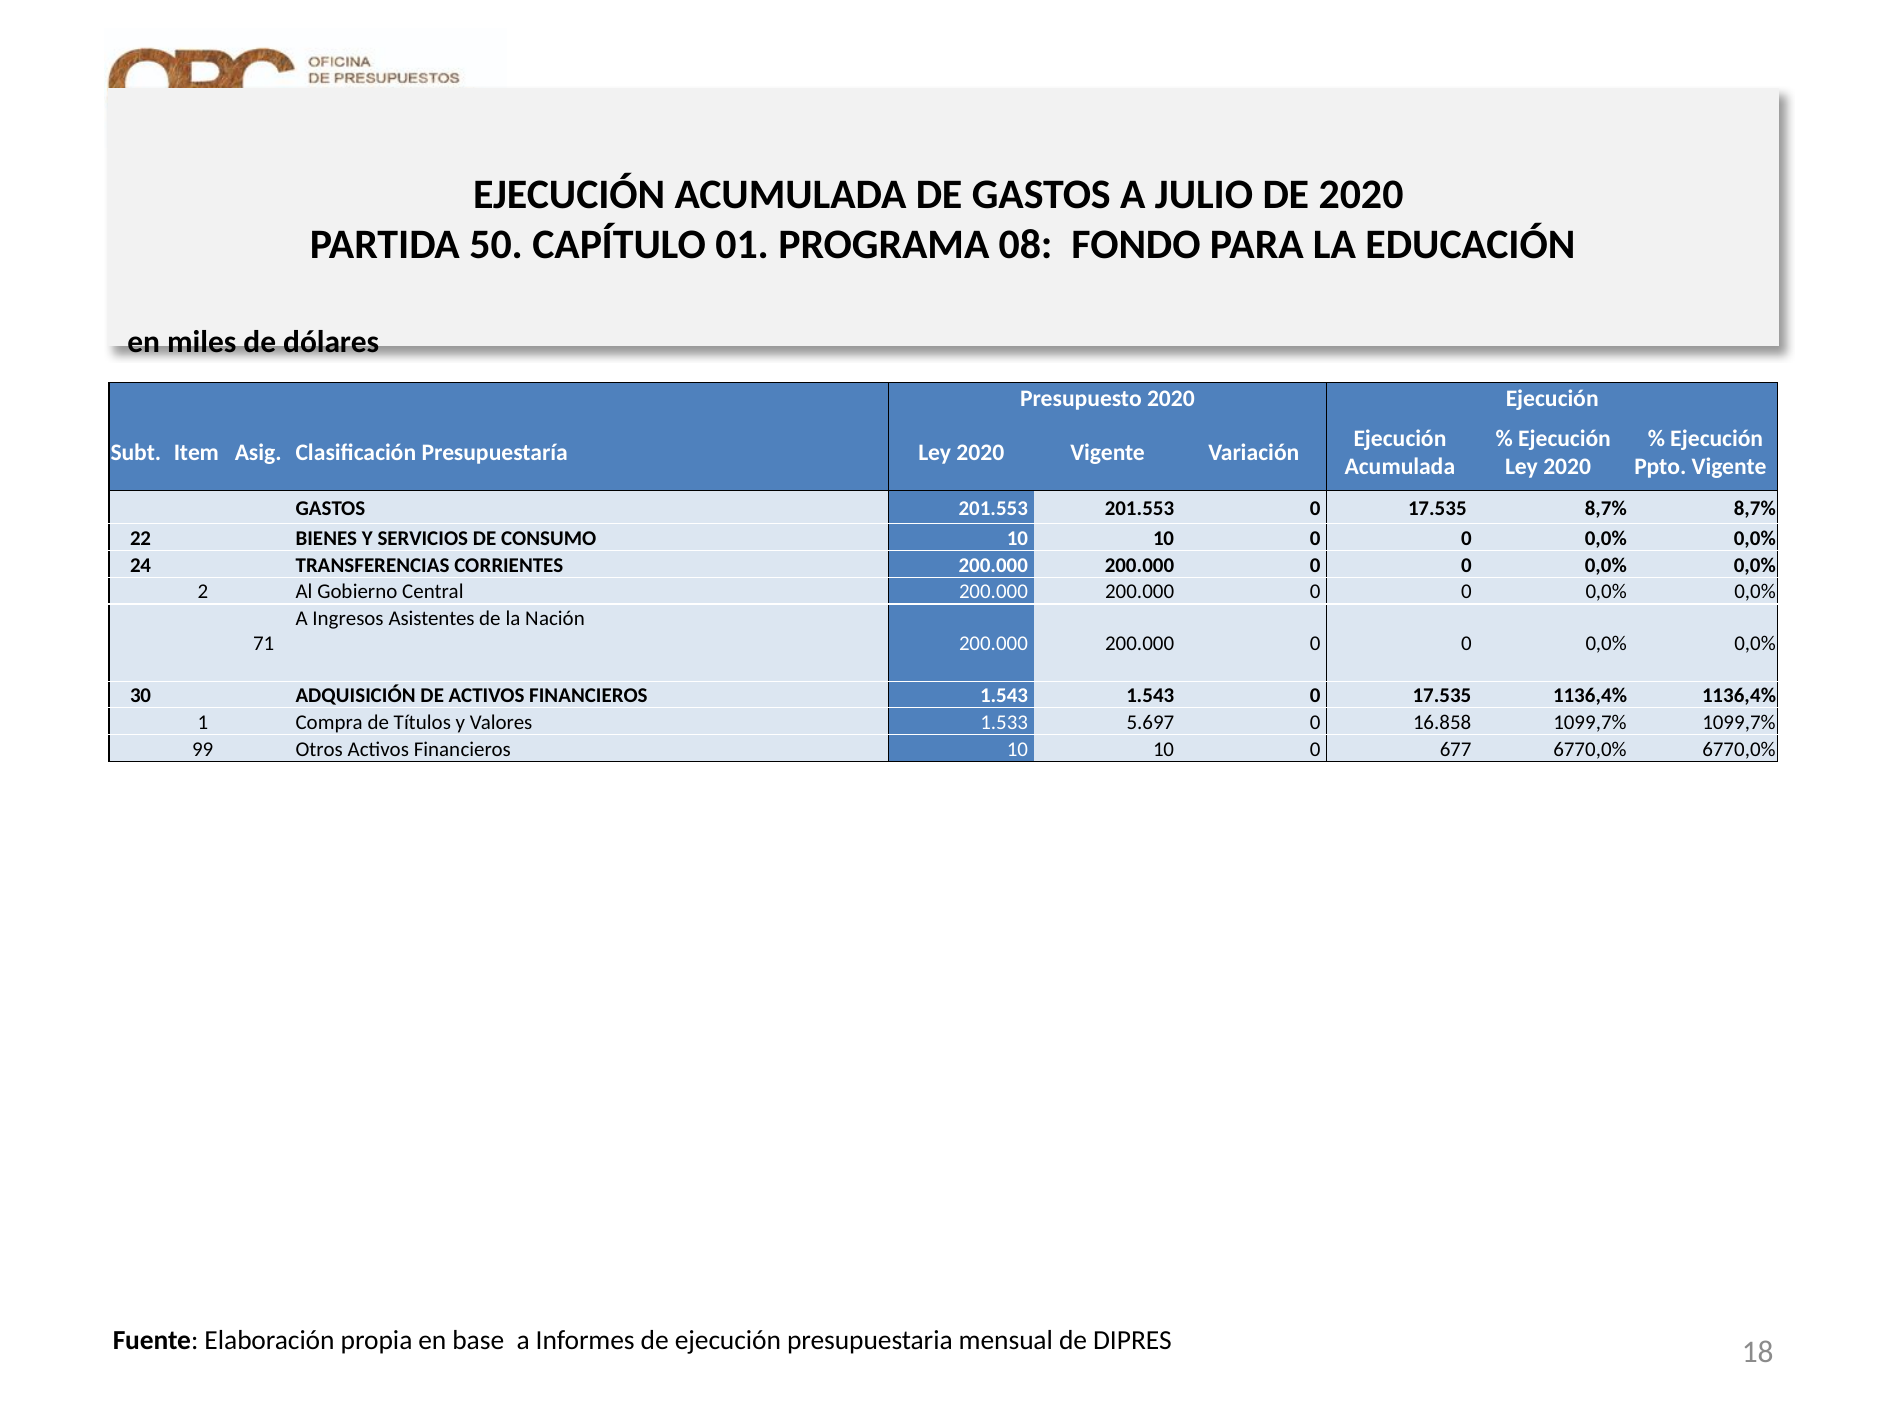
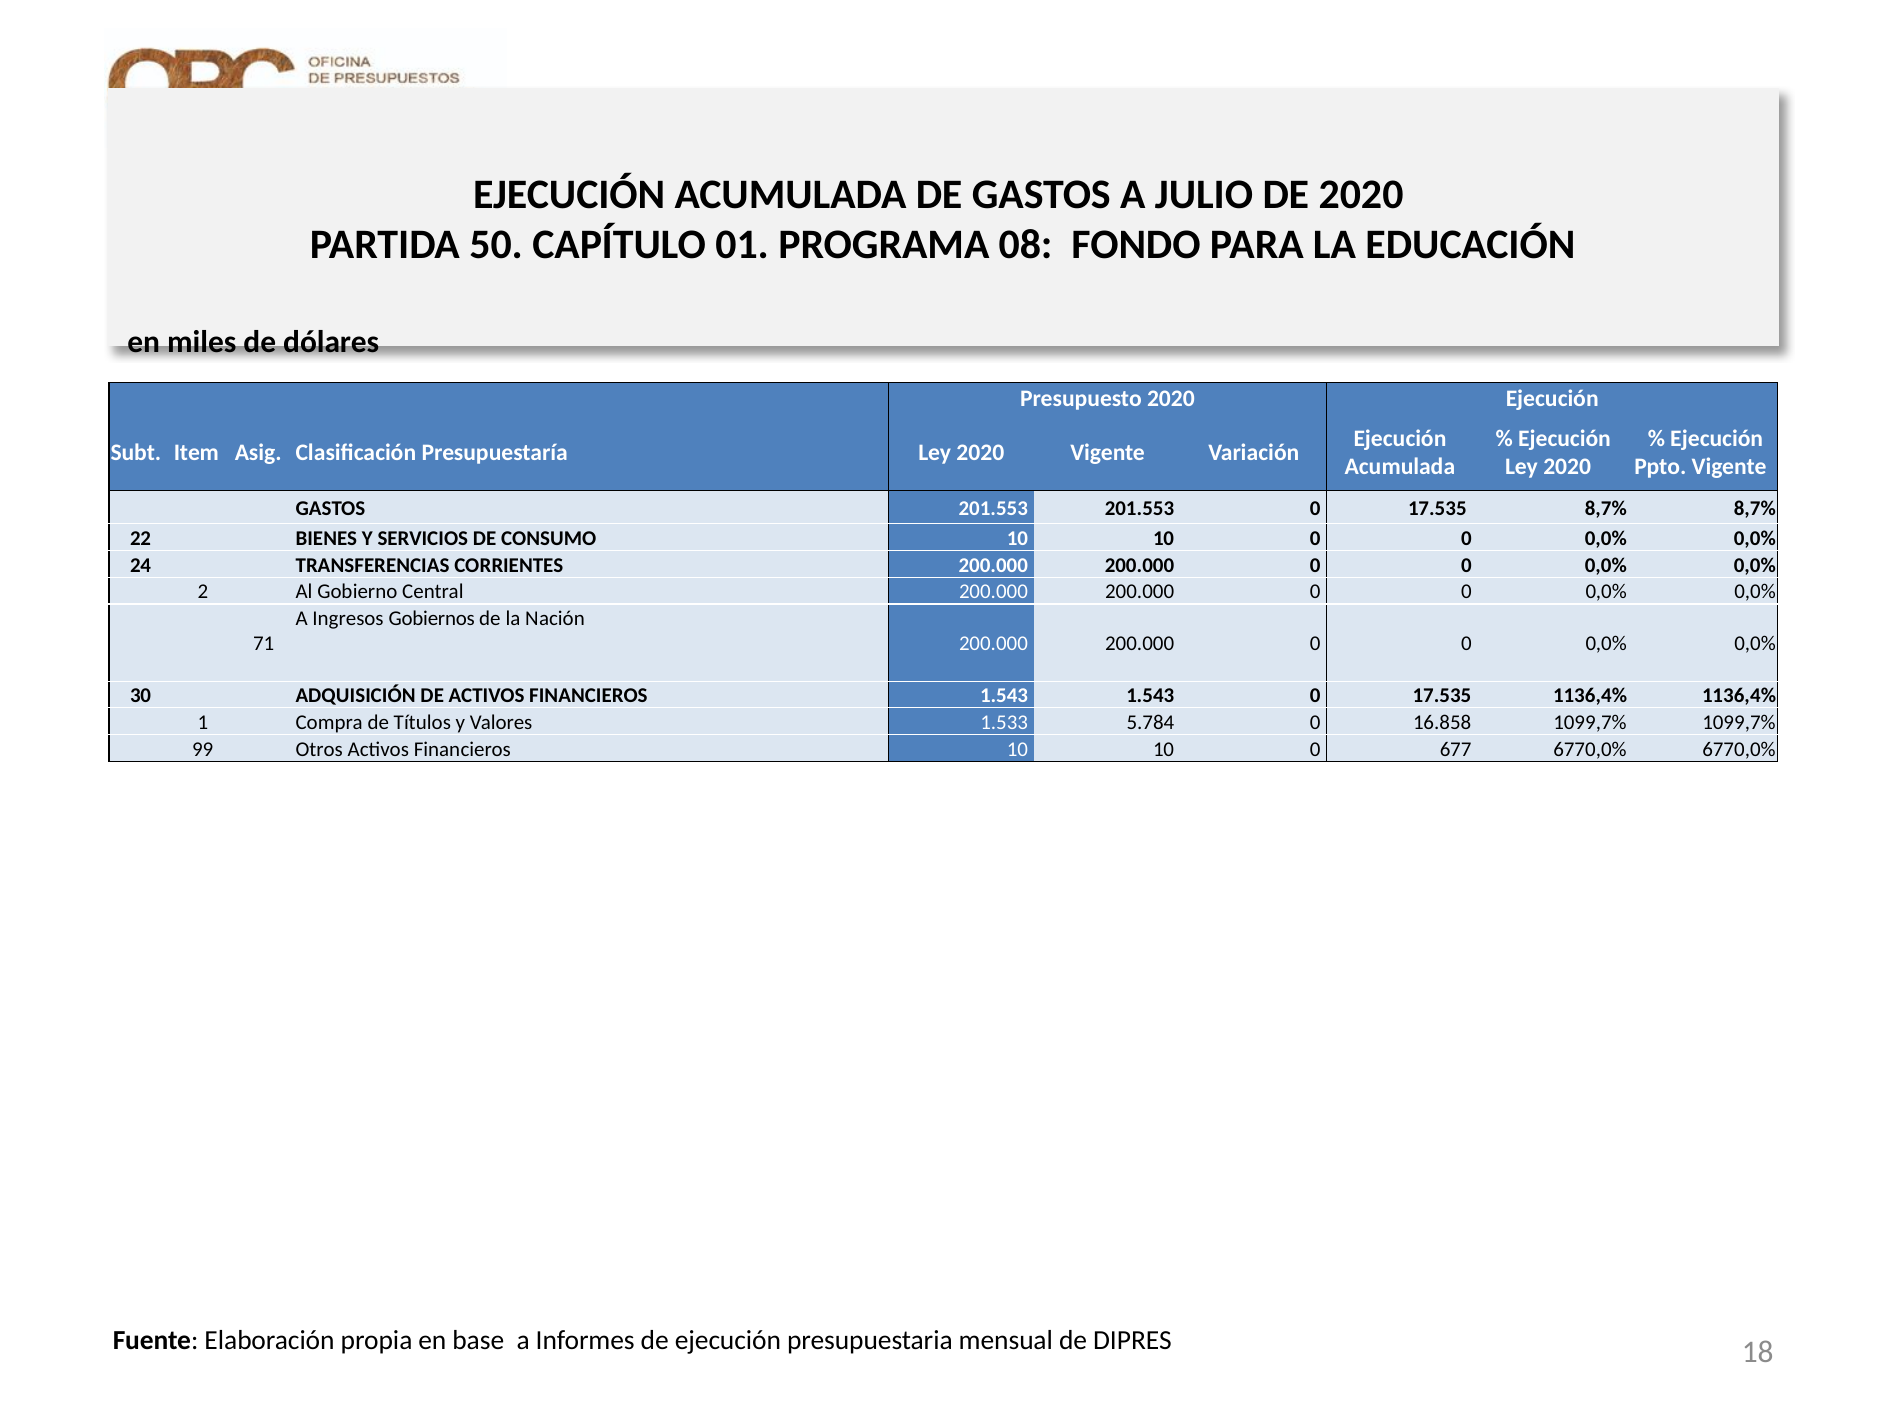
Asistentes: Asistentes -> Gobiernos (432, 618)
5.697: 5.697 -> 5.784 (1150, 722)
